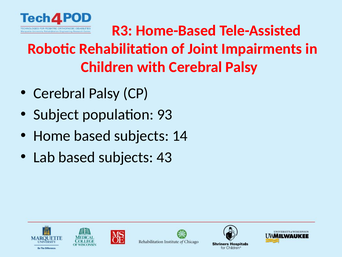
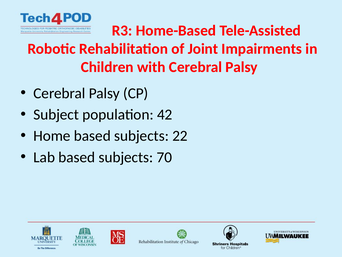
93: 93 -> 42 (165, 114)
14: 14 -> 22 (180, 136)
43: 43 -> 70 (164, 157)
